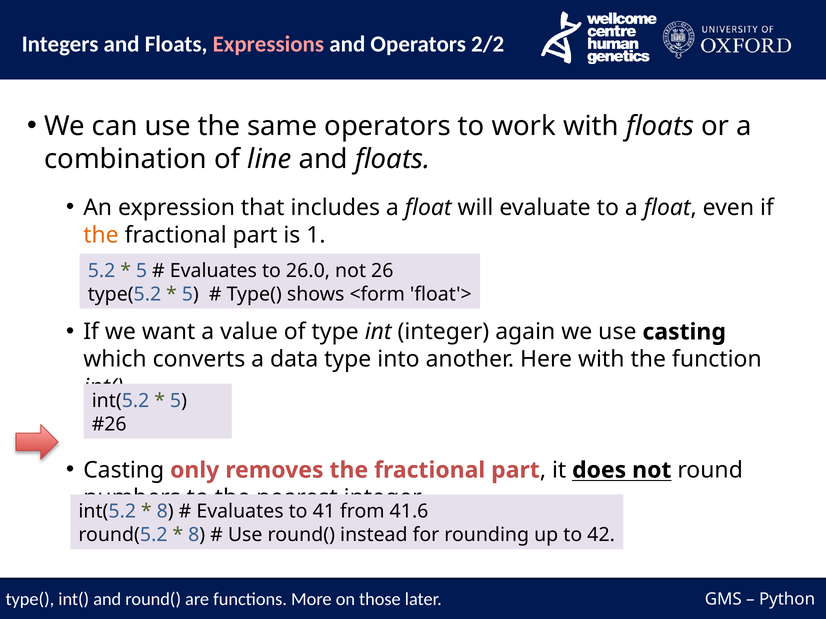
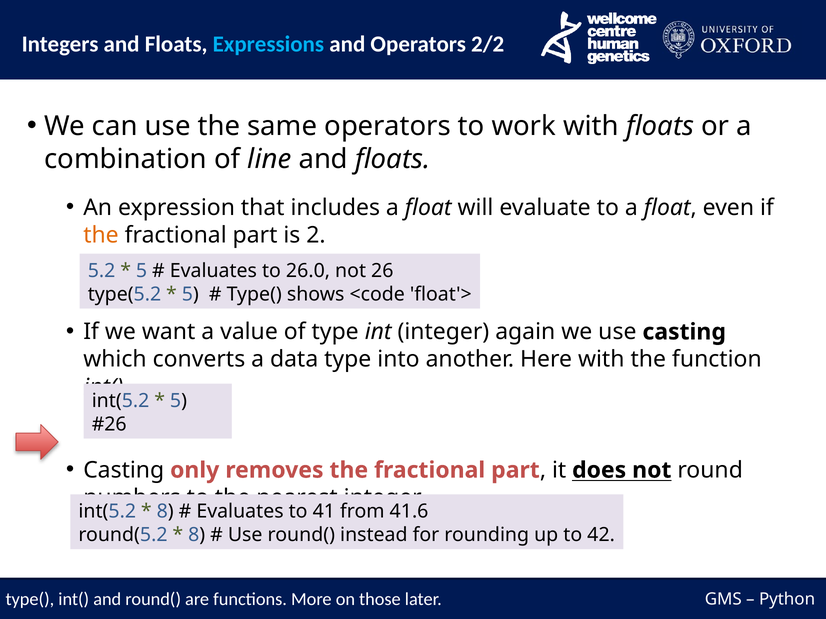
Expressions colour: pink -> light blue (268, 44)
1: 1 -> 2 (316, 235)
<form: <form -> <code (377, 294)
